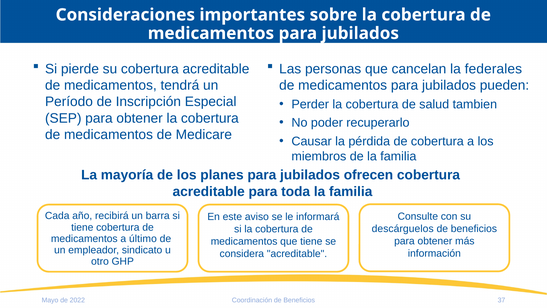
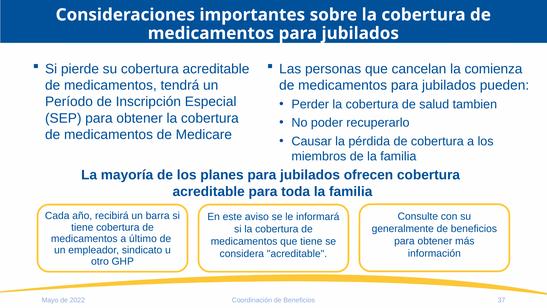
federales: federales -> comienza (493, 69)
descárguelos: descárguelos -> generalmente (403, 229)
